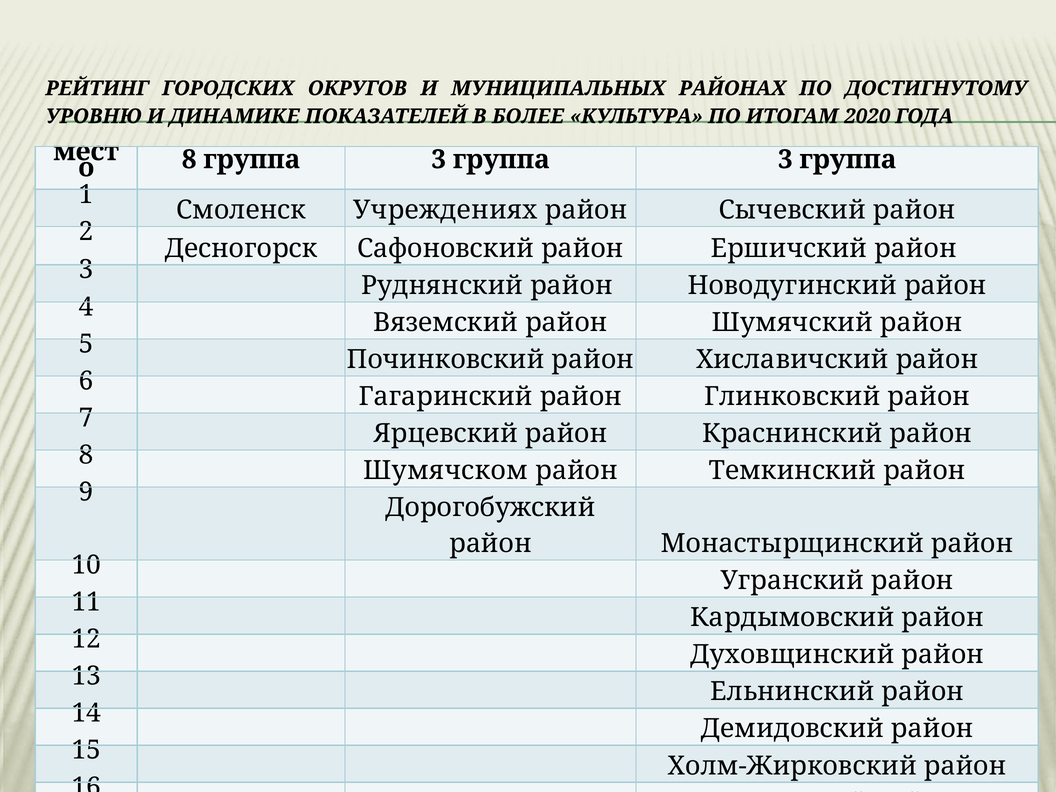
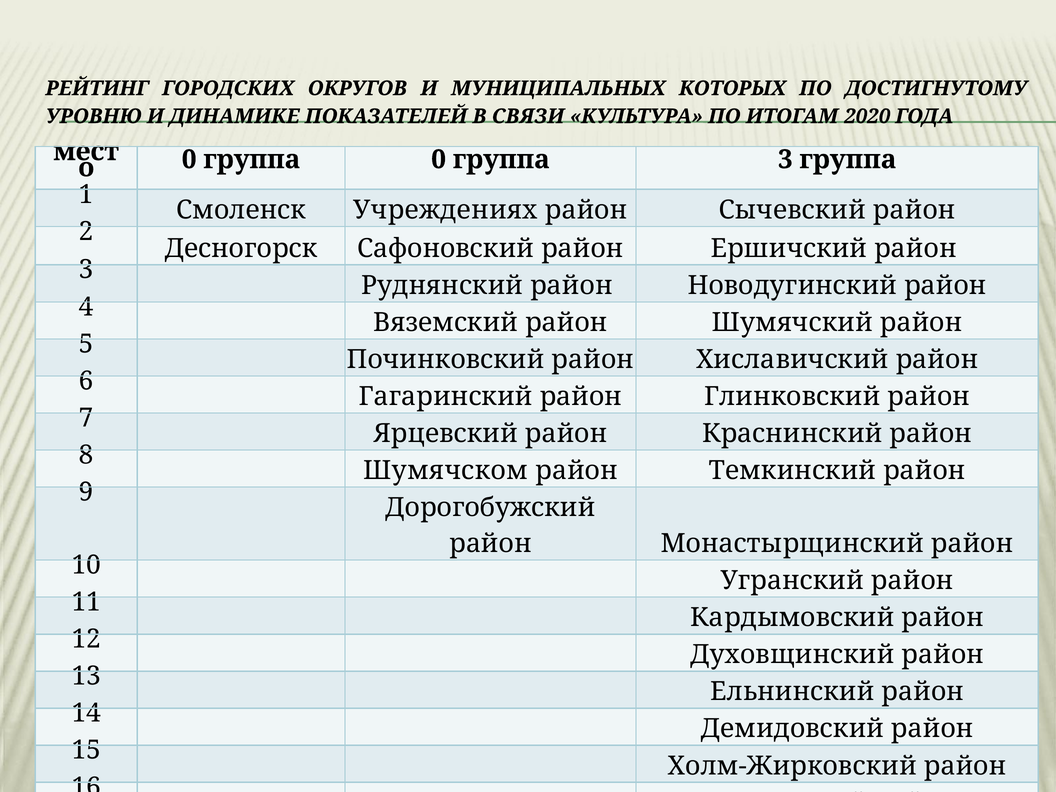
РАЙОНАХ: РАЙОНАХ -> КОТОРЫХ (733, 88)
БОЛЕЕ: БОЛЕЕ -> СВЯЗИ (528, 116)
8: 8 -> 0 (189, 160)
3: 3 -> 0 (439, 160)
